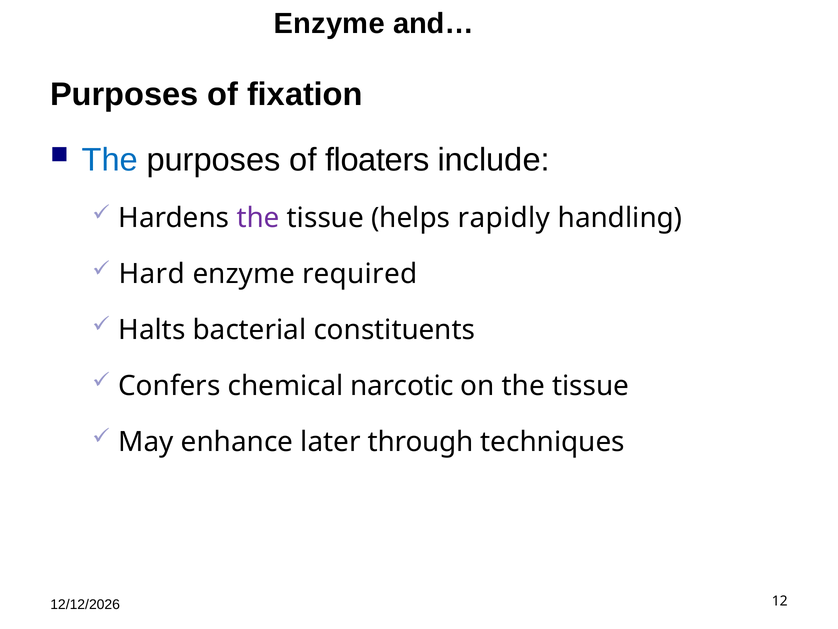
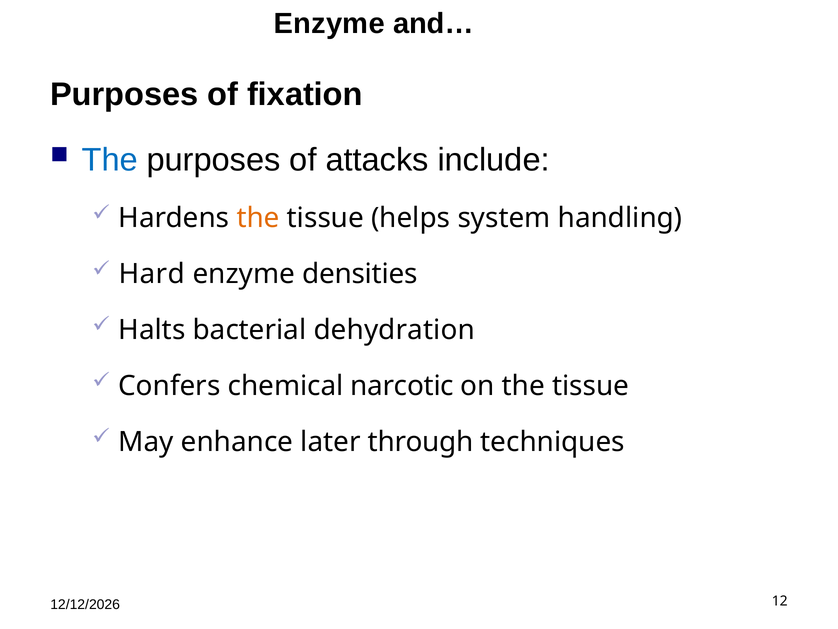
floaters: floaters -> attacks (377, 160)
the colour: purple -> orange (258, 218)
rapidly: rapidly -> system (504, 218)
required: required -> densities (360, 274)
constituents: constituents -> dehydration (394, 330)
